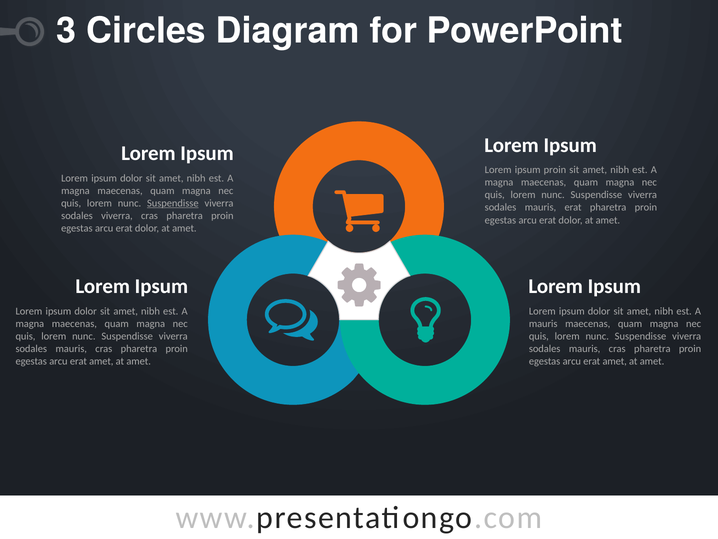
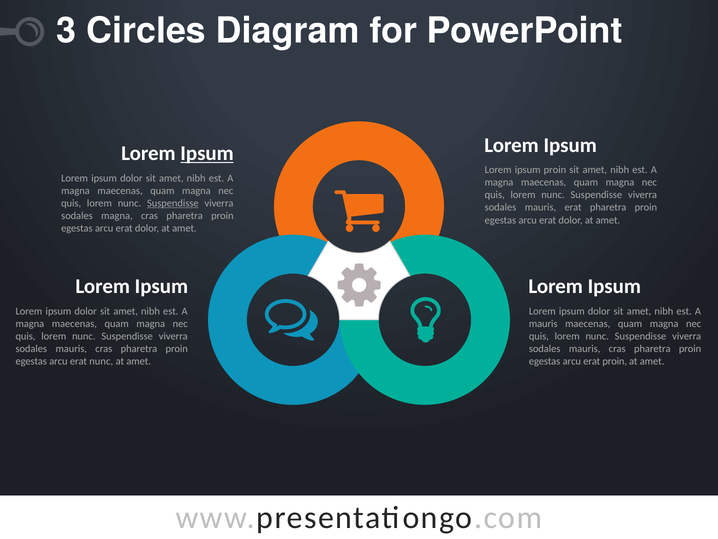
Ipsum underline: none -> present (207, 153)
sodales viverra: viverra -> magna (117, 216)
amet: amet -> nunc (101, 361)
amet: amet -> proin (615, 361)
